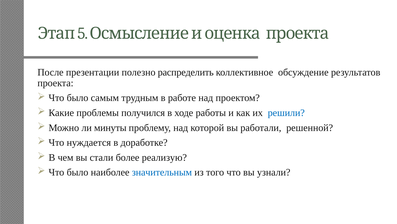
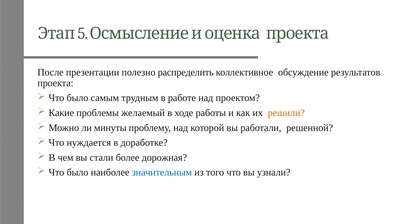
получился: получился -> желаемый (143, 112)
решили colour: blue -> orange (286, 112)
реализую: реализую -> дорожная (164, 157)
